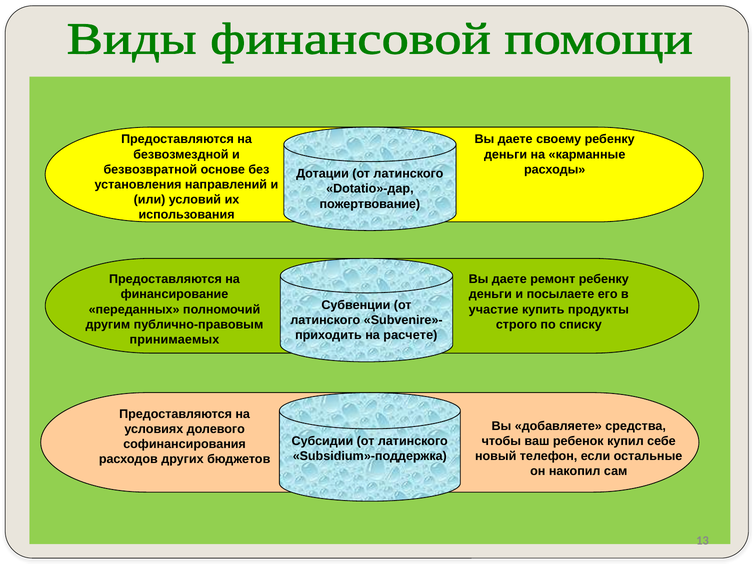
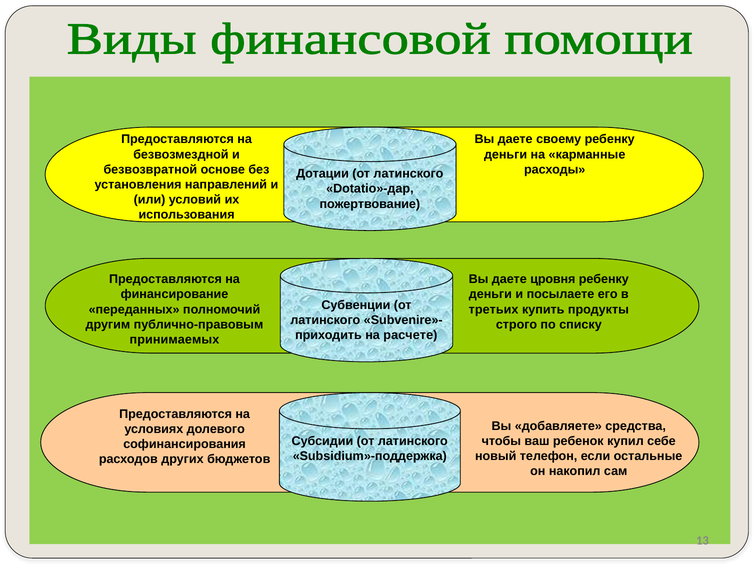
ремонт: ремонт -> цровня (553, 279)
участие: участие -> третьих (494, 309)
